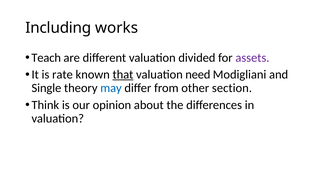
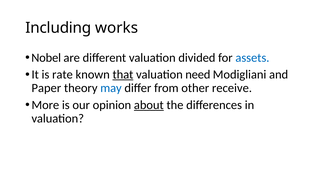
Teach: Teach -> Nobel (46, 58)
assets colour: purple -> blue (252, 58)
Single: Single -> Paper (46, 88)
section: section -> receive (232, 88)
Think: Think -> More (45, 105)
about underline: none -> present (149, 105)
